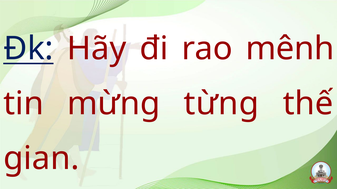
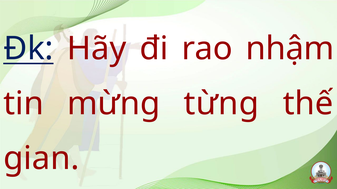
mênh: mênh -> nhậm (290, 49)
